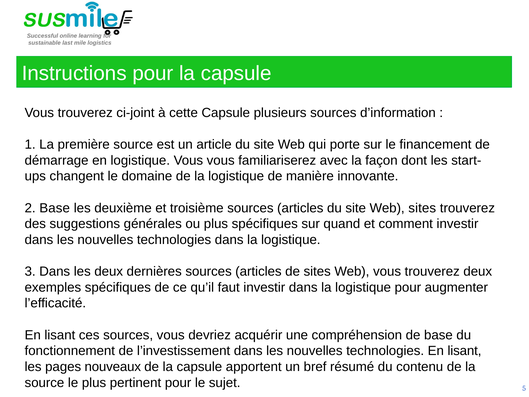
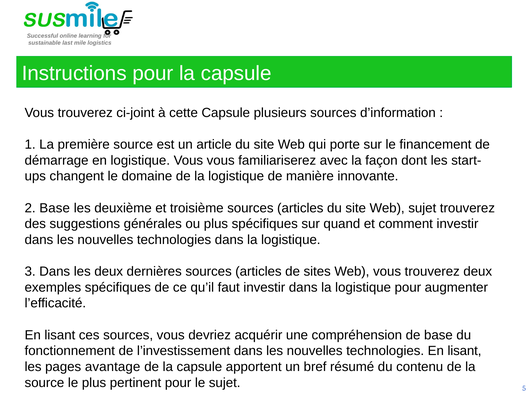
Web sites: sites -> sujet (422, 208)
nouveaux: nouveaux -> avantage (113, 367)
